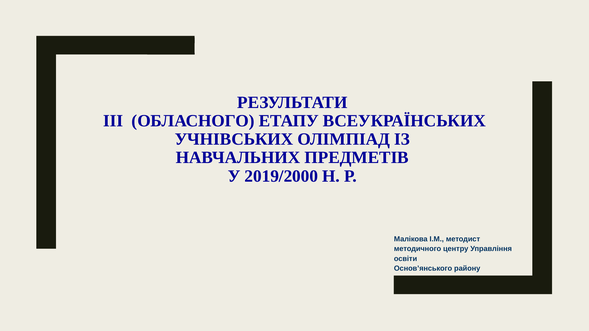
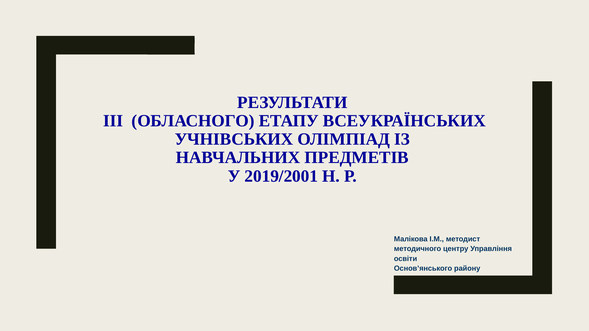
2019/2000: 2019/2000 -> 2019/2001 (281, 176)
